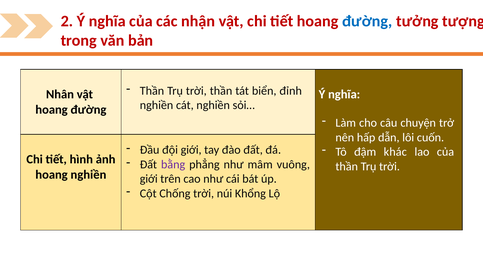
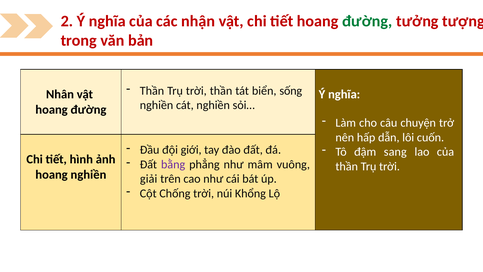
đường colour: blue -> green (367, 21)
đỉnh: đỉnh -> sống (291, 91)
khác: khác -> sang (395, 152)
giới: giới -> giải (149, 179)
